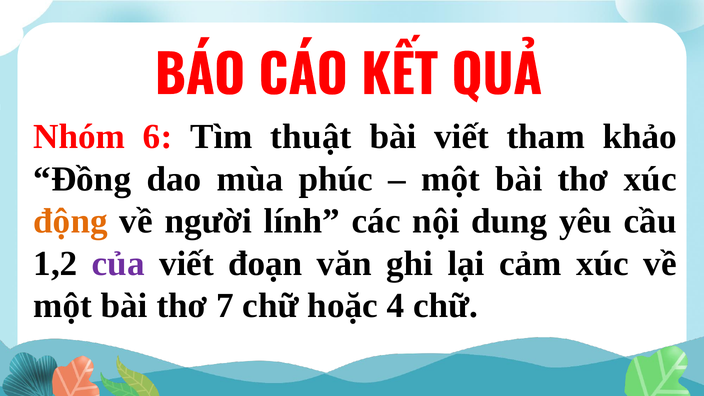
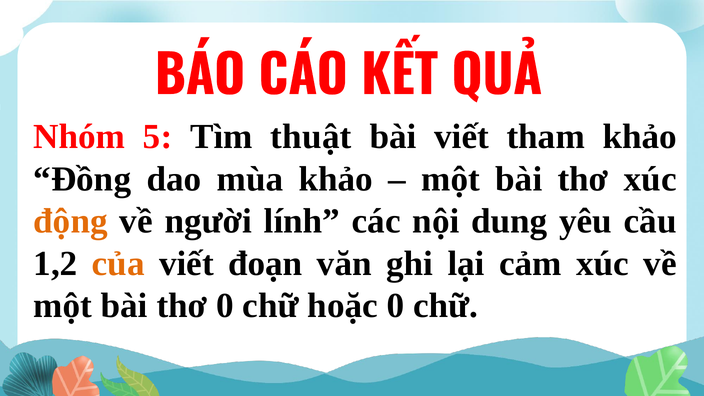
6: 6 -> 5 (158, 137)
mùa phúc: phúc -> khảo (336, 179)
của colour: purple -> orange (118, 264)
thơ 7: 7 -> 0 (225, 306)
hoặc 4: 4 -> 0 (395, 306)
